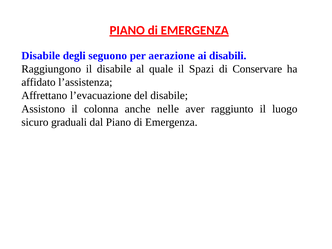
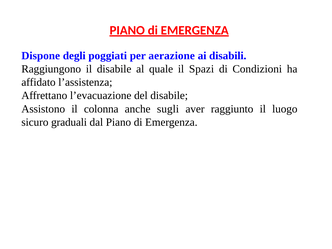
Disabile: Disabile -> Dispone (41, 56)
seguono: seguono -> poggiati (108, 56)
Conservare: Conservare -> Condizioni (257, 69)
nelle: nelle -> sugli (168, 109)
